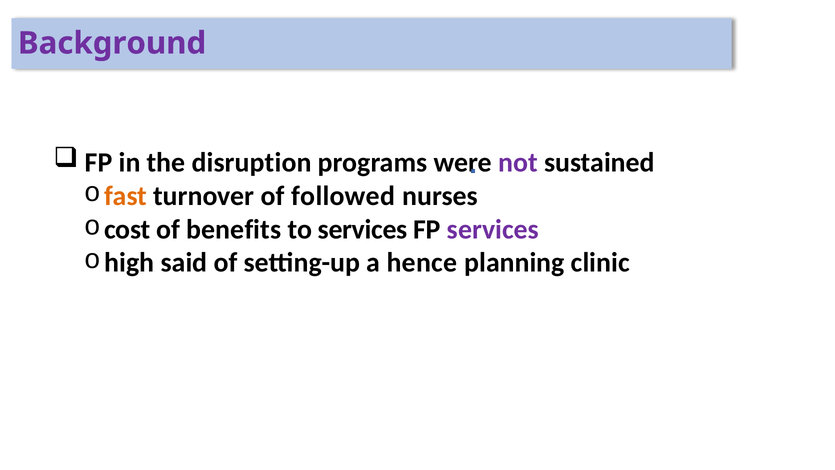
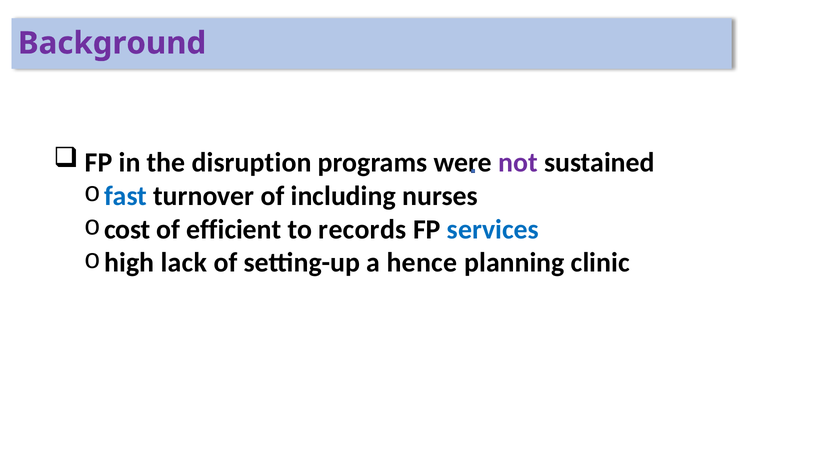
fast colour: orange -> blue (126, 196)
followed: followed -> including (343, 196)
benefits: benefits -> efficient (234, 229)
to services: services -> records (362, 229)
services colour: purple -> blue (493, 229)
said: said -> lack (184, 263)
